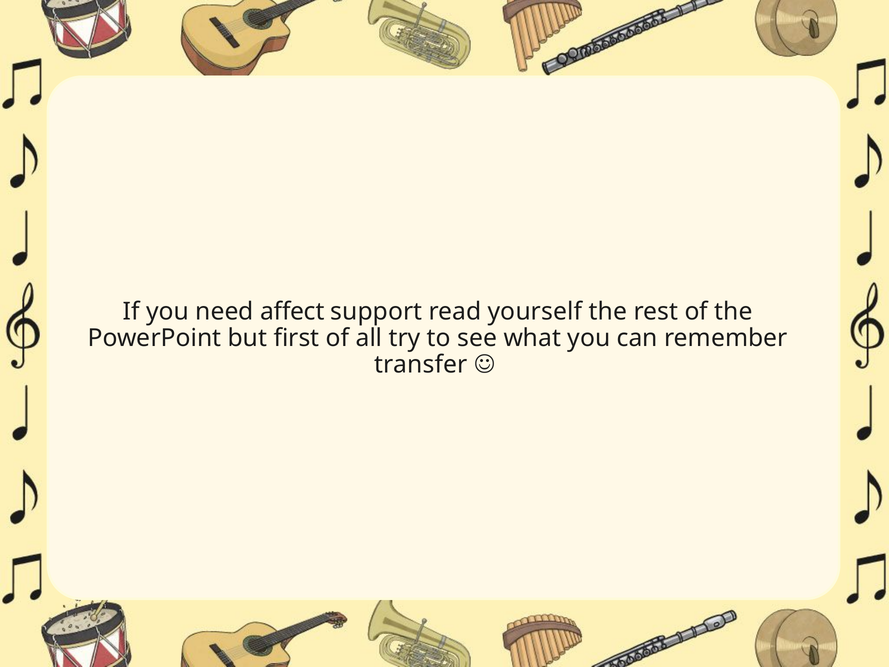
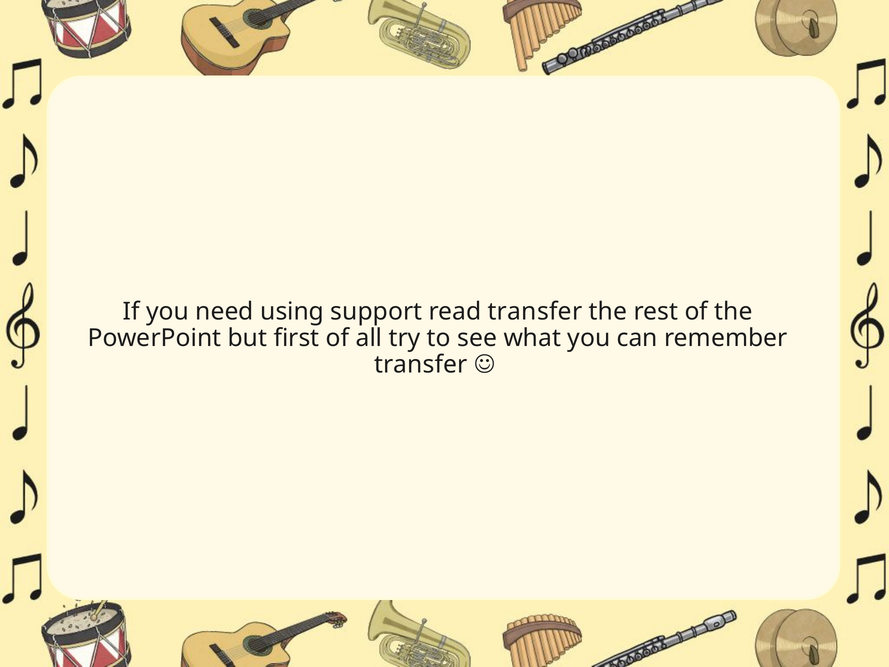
affect: affect -> using (292, 311)
read yourself: yourself -> transfer (535, 311)
